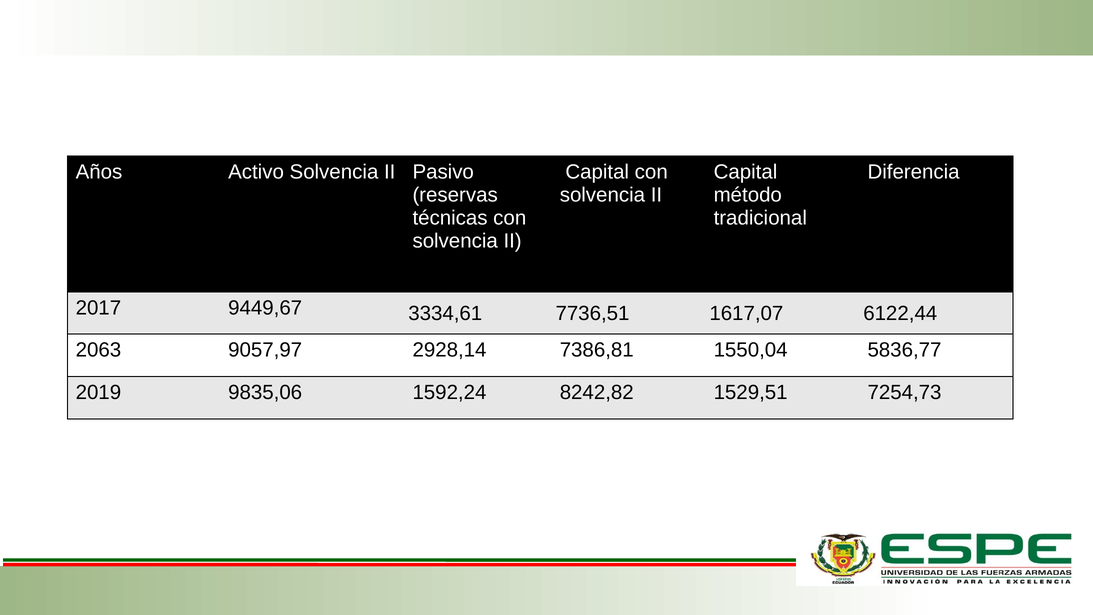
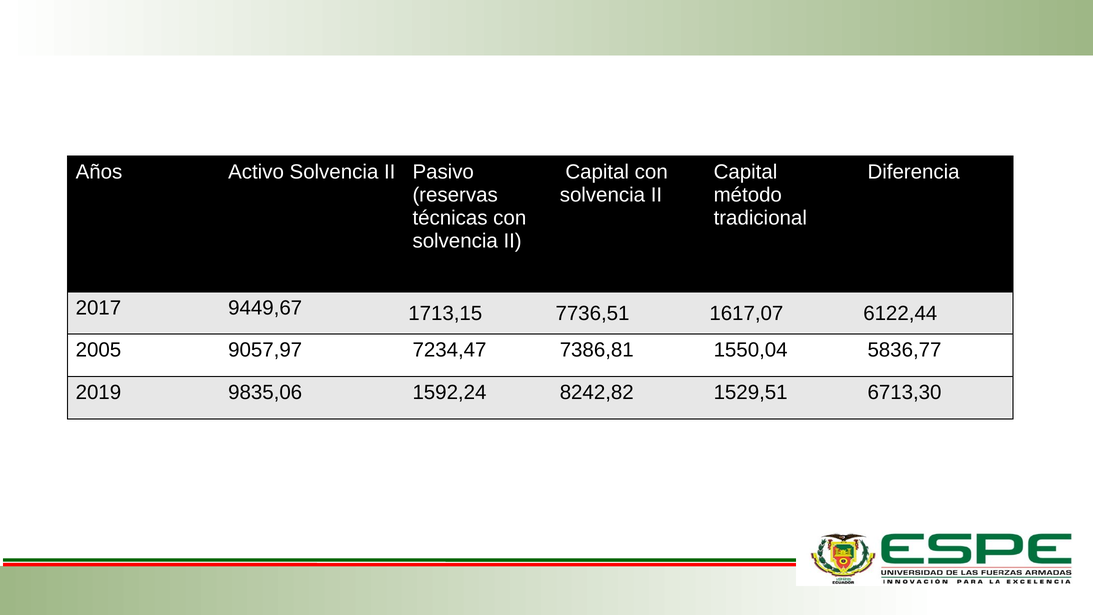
3334,61: 3334,61 -> 1713,15 (445, 313)
2063: 2063 -> 2005 (98, 350)
2928,14: 2928,14 -> 7234,47 (449, 350)
7254,73: 7254,73 -> 6713,30 (905, 392)
